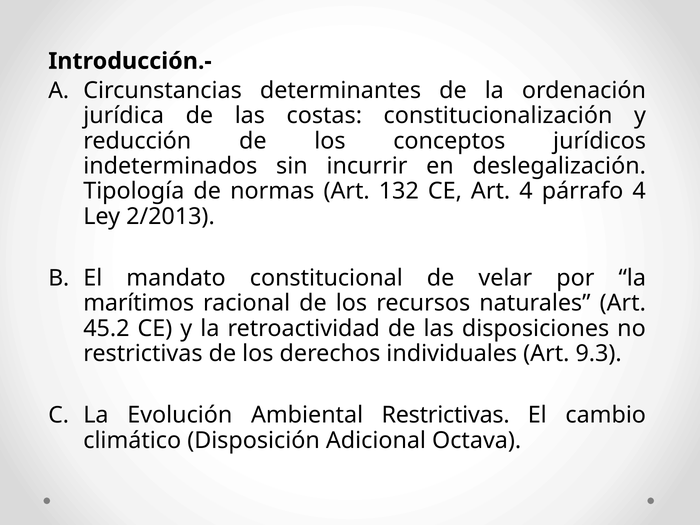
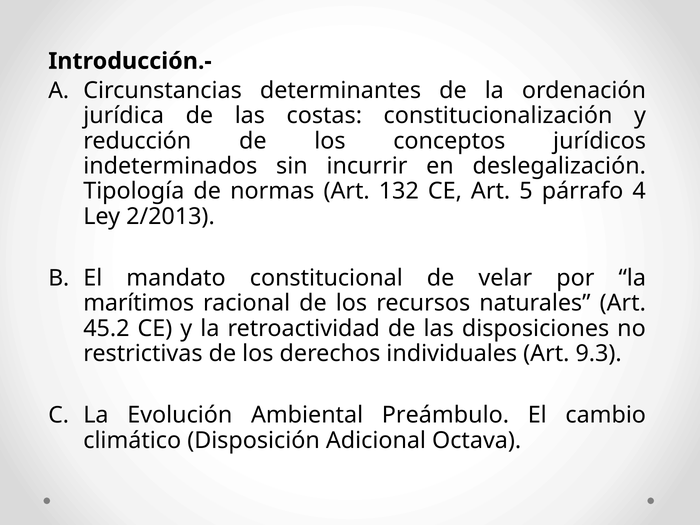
Art 4: 4 -> 5 (526, 191)
Ambiental Restrictivas: Restrictivas -> Preámbulo (445, 415)
